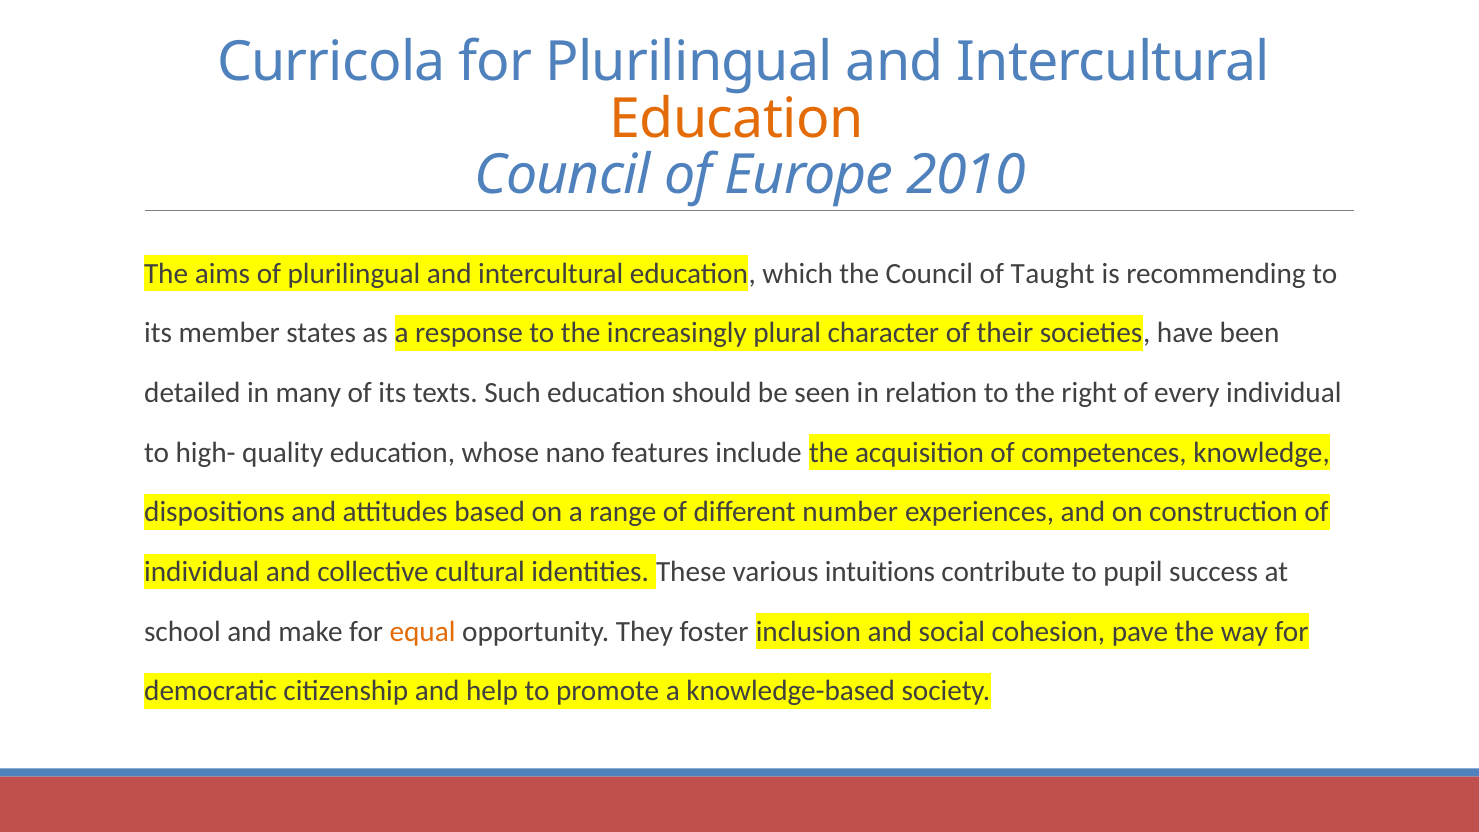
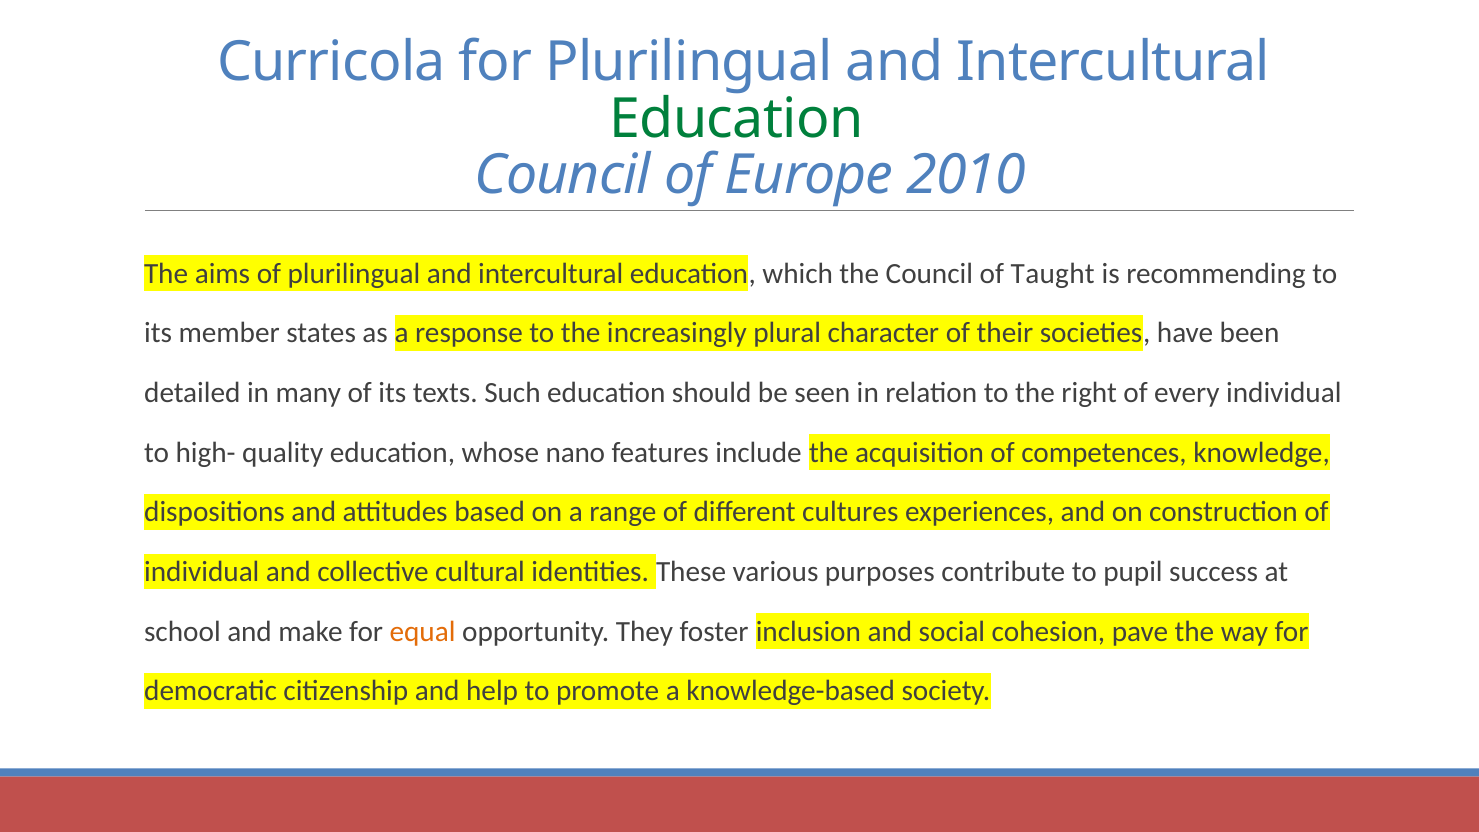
Education colour: orange -> green (737, 119)
number: number -> cultures (850, 512)
intuitions: intuitions -> purposes (880, 572)
